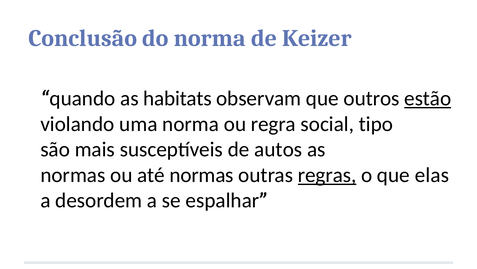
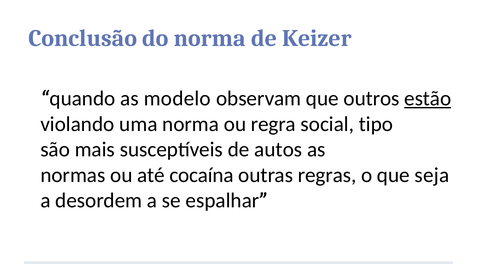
habitats: habitats -> modelo (177, 98)
até normas: normas -> cocaína (202, 175)
regras underline: present -> none (327, 175)
elas: elas -> seja (432, 175)
